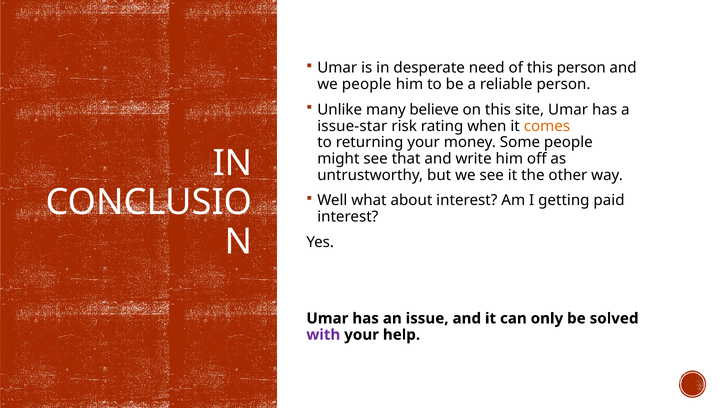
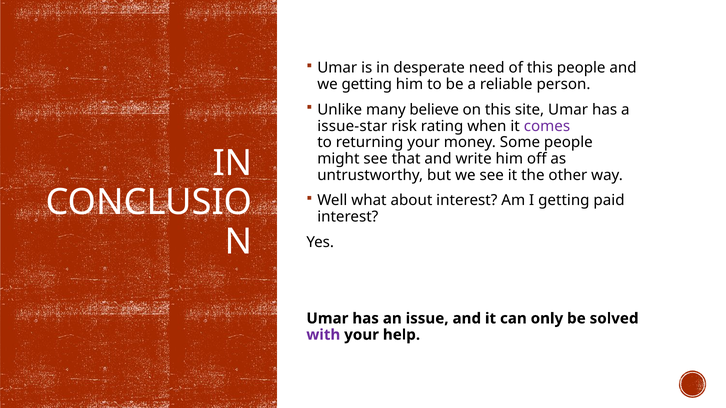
this person: person -> people (581, 68)
we people: people -> getting (367, 84)
comes colour: orange -> purple (547, 126)
